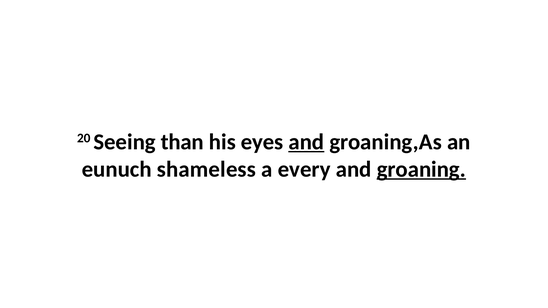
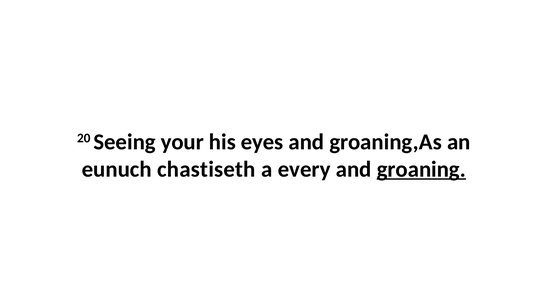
than: than -> your (182, 142)
and underline: present -> none (306, 142)
shameless: shameless -> chastiseth (206, 169)
